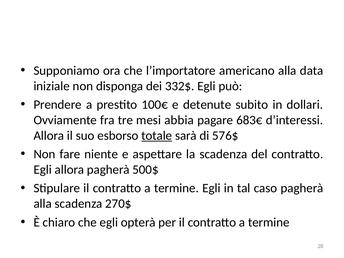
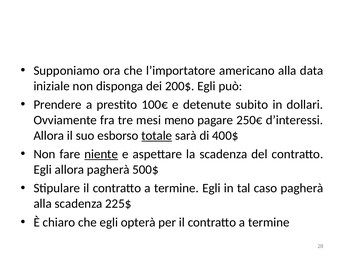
332$: 332$ -> 200$ (180, 86)
abbia: abbia -> meno (179, 120)
683€: 683€ -> 250€ (249, 120)
576$: 576$ -> 400$ (225, 136)
niente underline: none -> present (101, 154)
270$: 270$ -> 225$ (118, 204)
